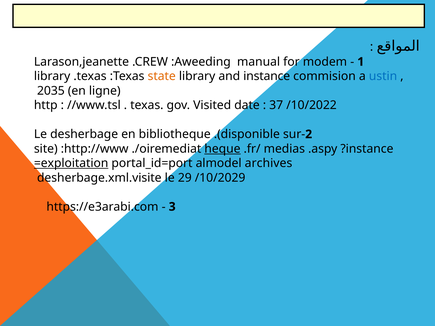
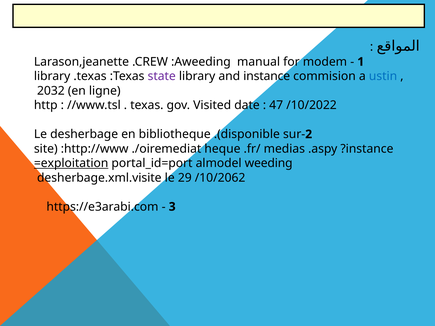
state colour: orange -> purple (162, 76)
2035: 2035 -> 2032 (51, 91)
37: 37 -> 47 (276, 105)
heque underline: present -> none (222, 149)
archives: archives -> weeding (269, 163)
/10/2029: /10/2029 -> /10/2062 (220, 178)
